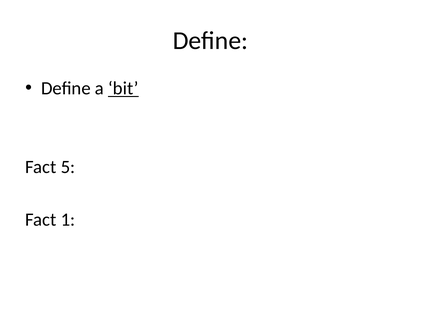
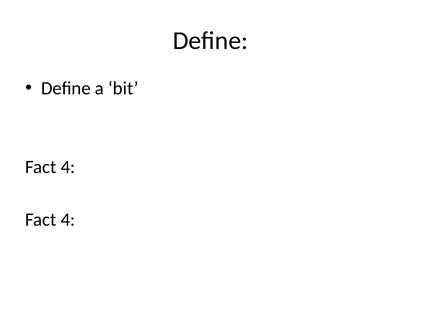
bit underline: present -> none (123, 88)
5: 5 -> 4 (68, 167)
1: 1 -> 4 (68, 219)
